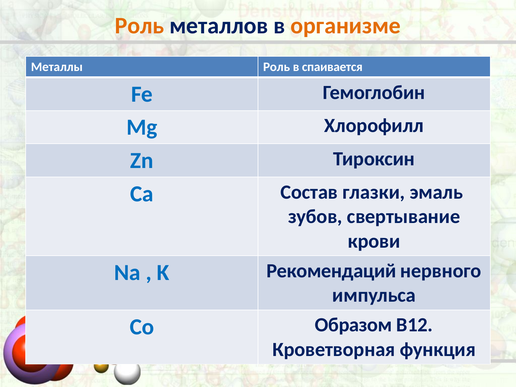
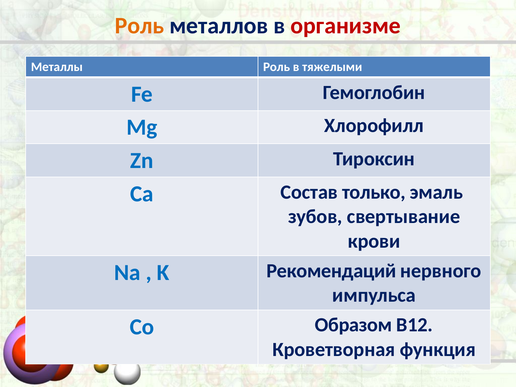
организме colour: orange -> red (346, 26)
спаивается: спаивается -> тяжелыми (332, 67)
глазки: глазки -> только (374, 192)
